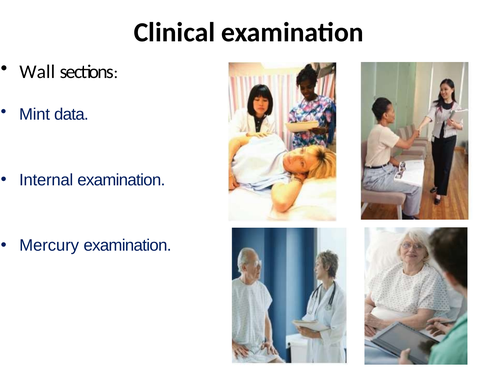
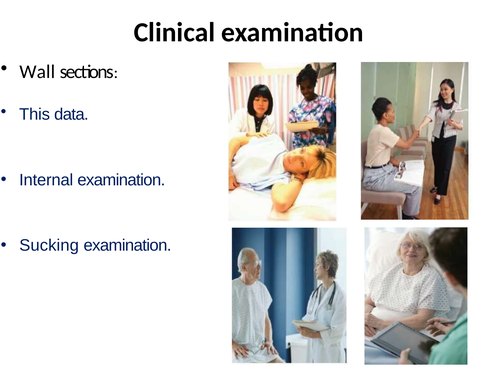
Mint: Mint -> This (35, 114)
Mercury: Mercury -> Sucking (49, 245)
